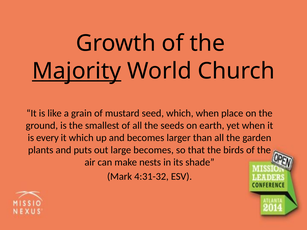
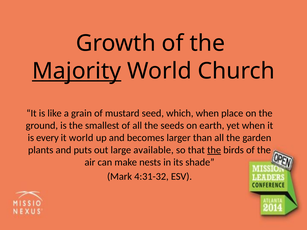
it which: which -> world (81, 138)
large becomes: becomes -> available (154, 150)
the underline: none -> present (214, 150)
